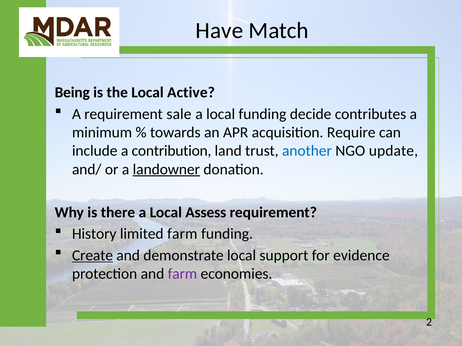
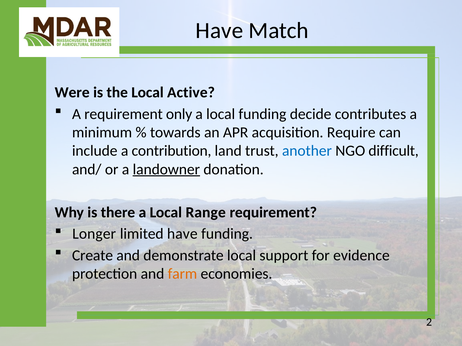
Being: Being -> Were (72, 93)
sale: sale -> only (179, 114)
update: update -> difficult (394, 151)
Assess: Assess -> Range (206, 213)
History: History -> Longer (94, 234)
limited farm: farm -> have (182, 234)
Create underline: present -> none (93, 256)
farm colour: purple -> orange (182, 274)
